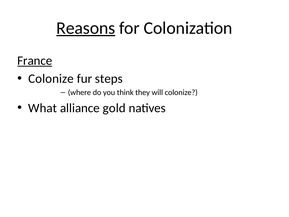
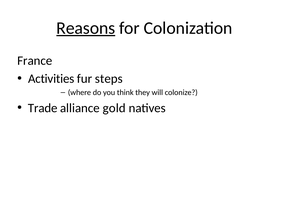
France underline: present -> none (35, 61)
Colonize: Colonize -> Activities (51, 79)
What: What -> Trade (43, 108)
